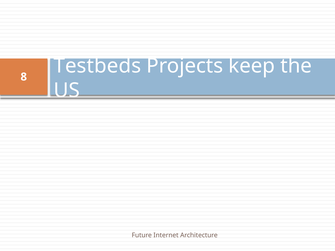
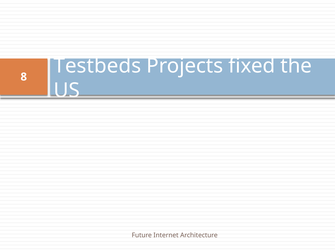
keep: keep -> fixed (252, 66)
